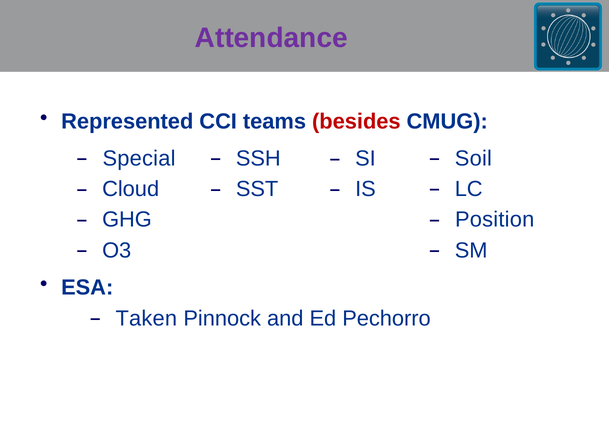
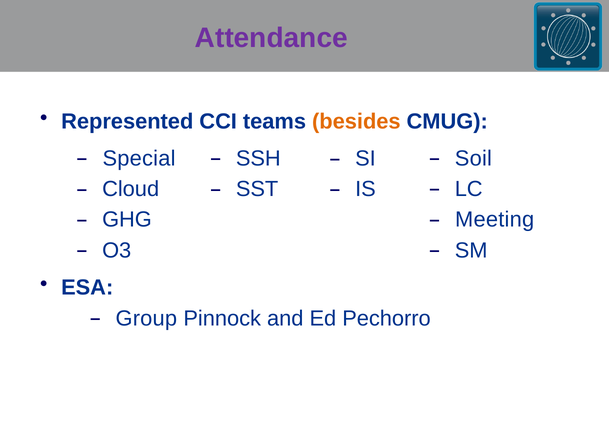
besides colour: red -> orange (356, 121)
Position: Position -> Meeting (495, 220)
Taken: Taken -> Group (146, 318)
